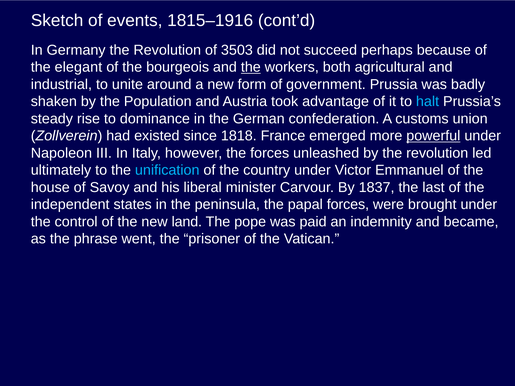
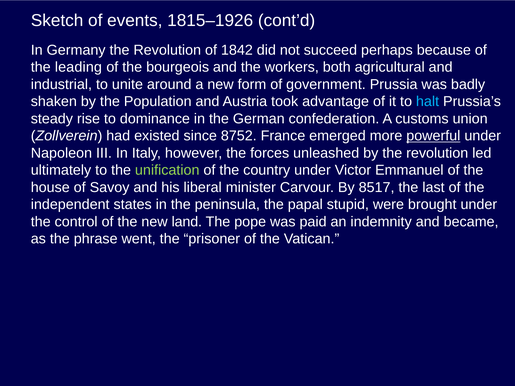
1815–1916: 1815–1916 -> 1815–1926 (210, 21)
3503: 3503 -> 1842 (237, 50)
elegant: elegant -> leading (78, 67)
the underline: present -> none (251, 67)
1818: 1818 -> 8752 (239, 136)
unification colour: light blue -> light green (167, 170)
1837: 1837 -> 8517 (377, 187)
papal forces: forces -> stupid (348, 205)
